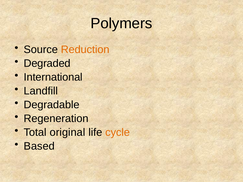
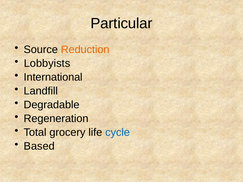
Polymers: Polymers -> Particular (122, 24)
Degraded: Degraded -> Lobbyists (47, 63)
original: original -> grocery (68, 133)
cycle colour: orange -> blue (118, 133)
